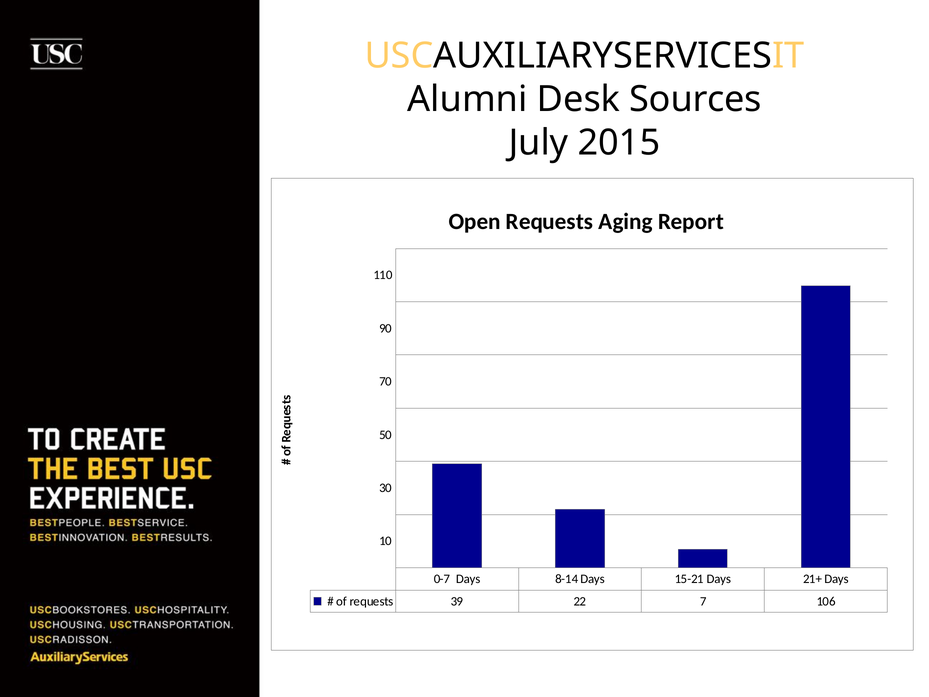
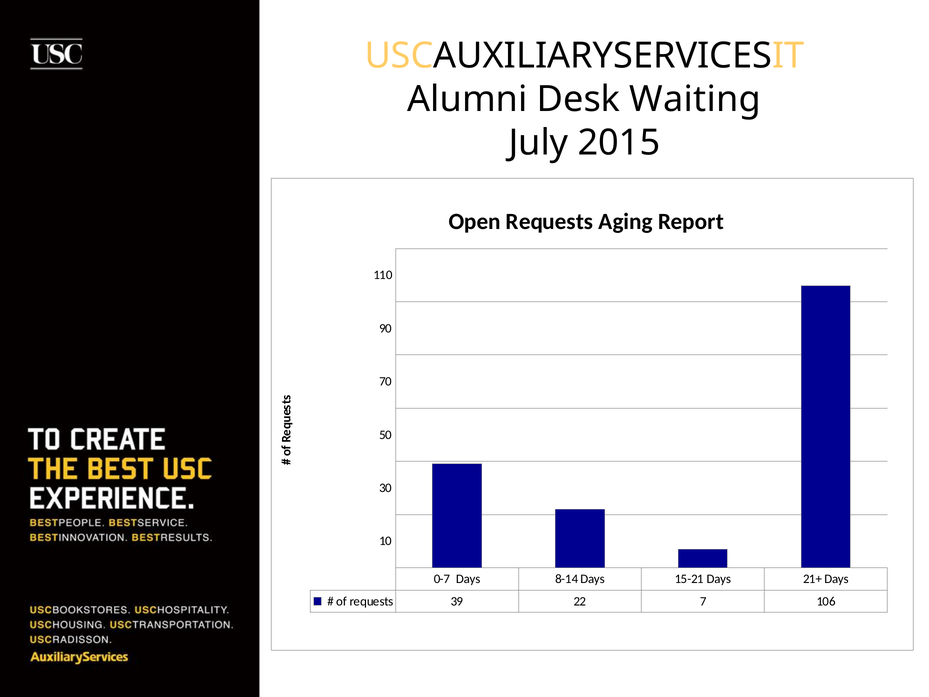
Sources: Sources -> Waiting (695, 99)
